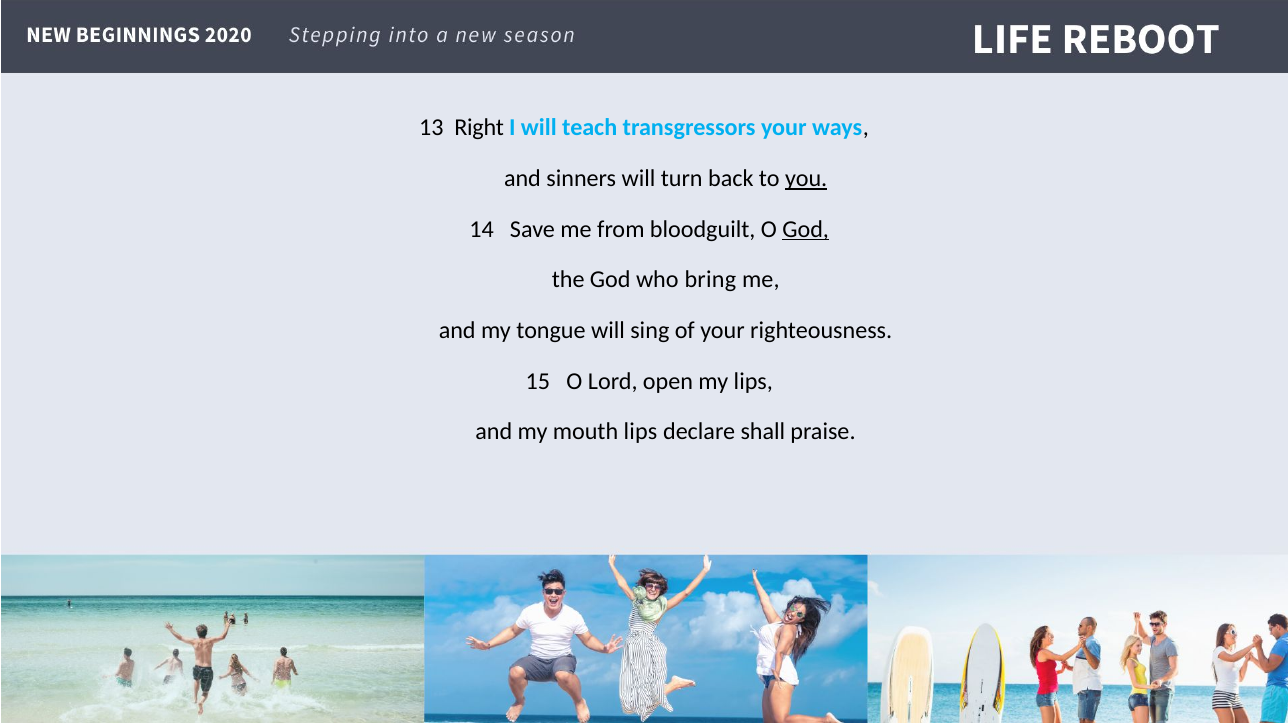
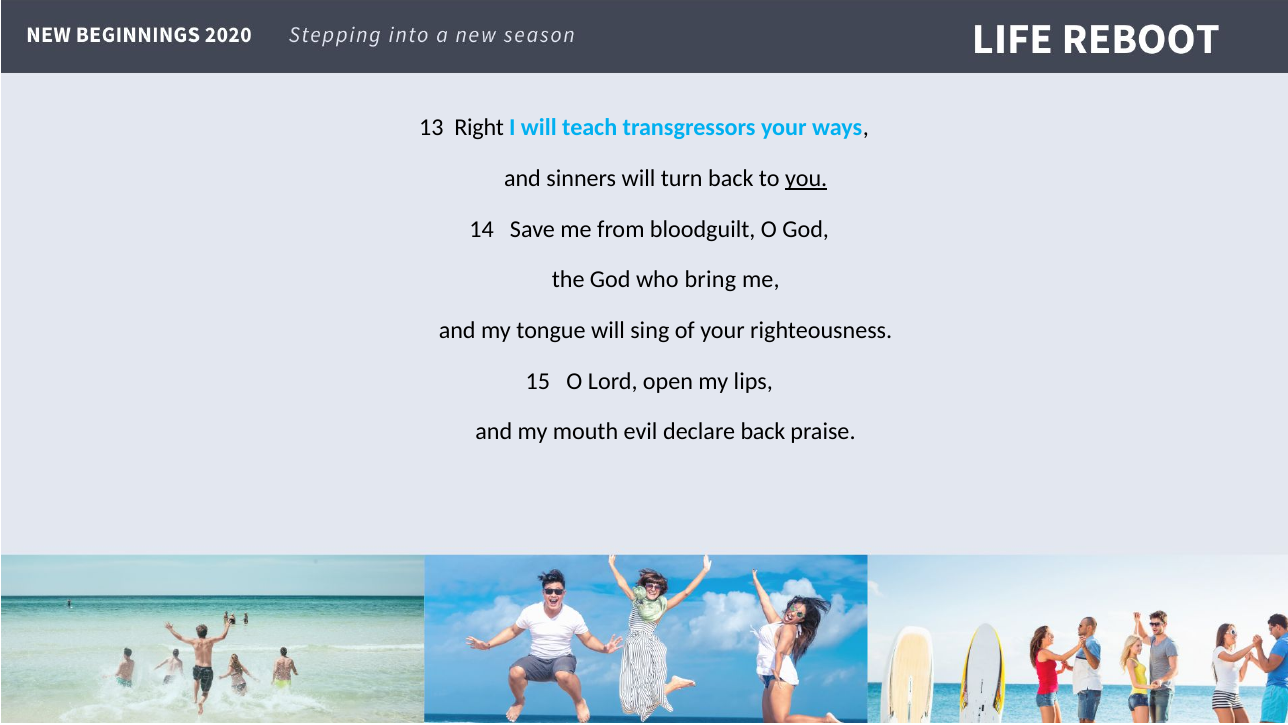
God underline: present -> none (806, 229)
mouth lips: lips -> evil (641, 431)
declare shall: shall -> back (763, 431)
